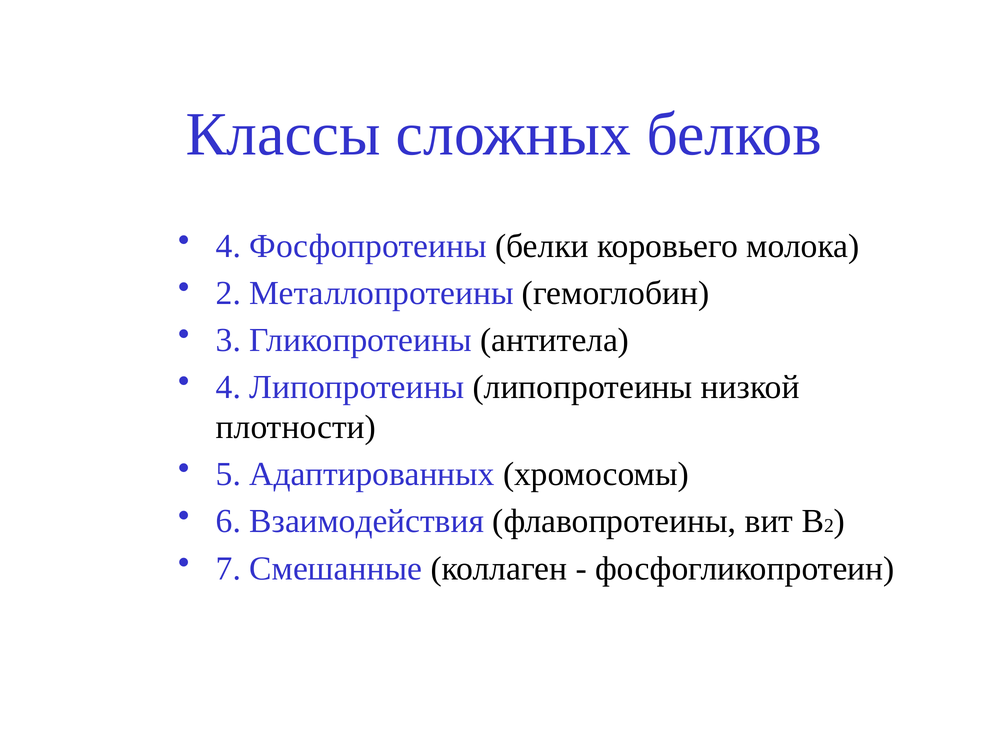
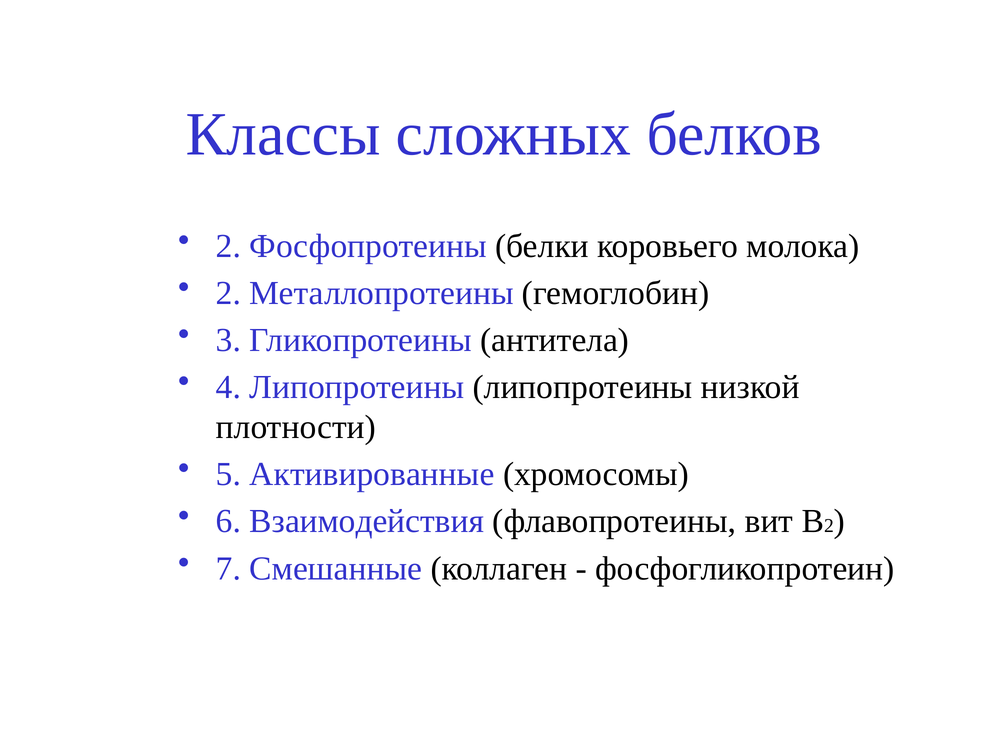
4: 4 -> 2 (228, 246)
Адаптированных: Адаптированных -> Активированные (372, 474)
